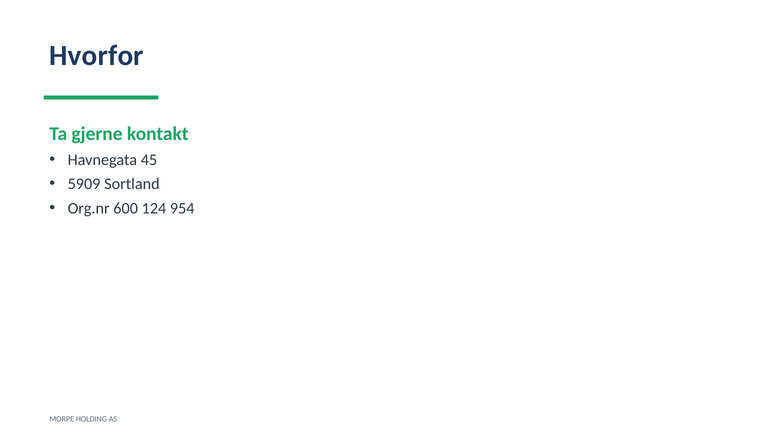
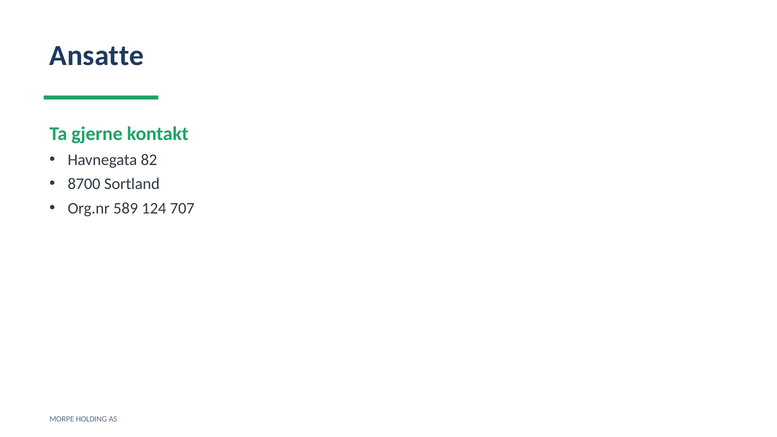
Hvorfor: Hvorfor -> Ansatte (97, 55)
45: 45 -> 82 (149, 160)
5909: 5909 -> 8700 (84, 184)
600: 600 -> 589 (126, 208)
954: 954 -> 707 (182, 208)
